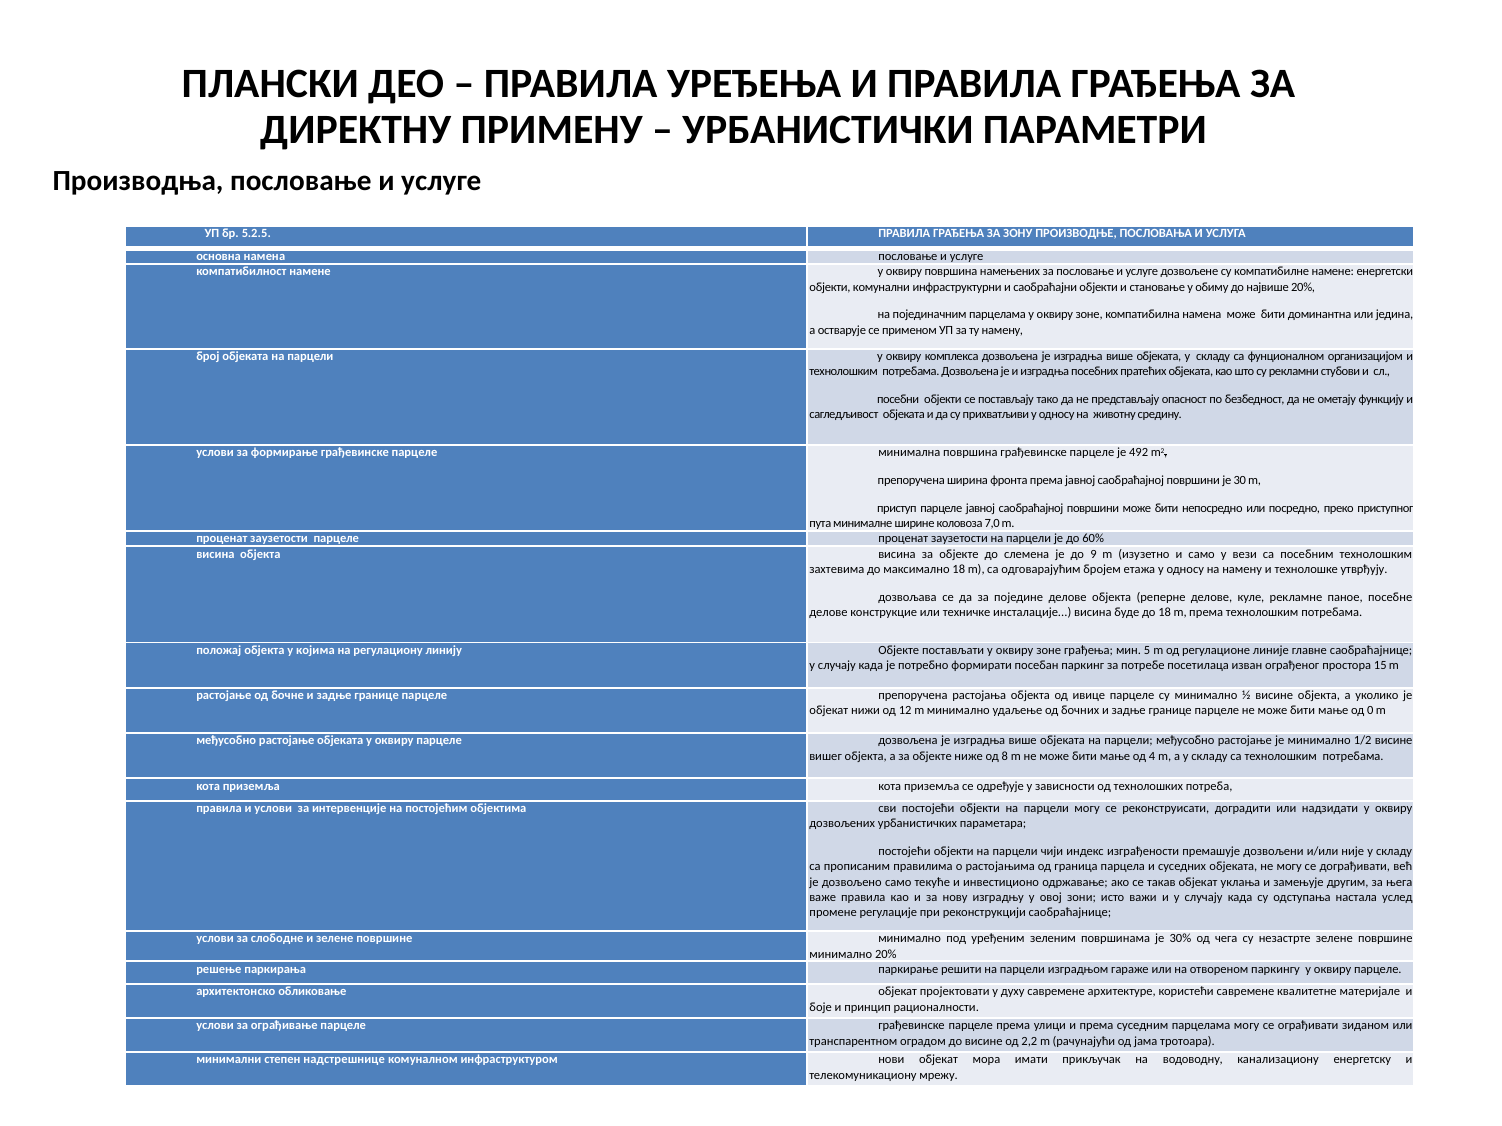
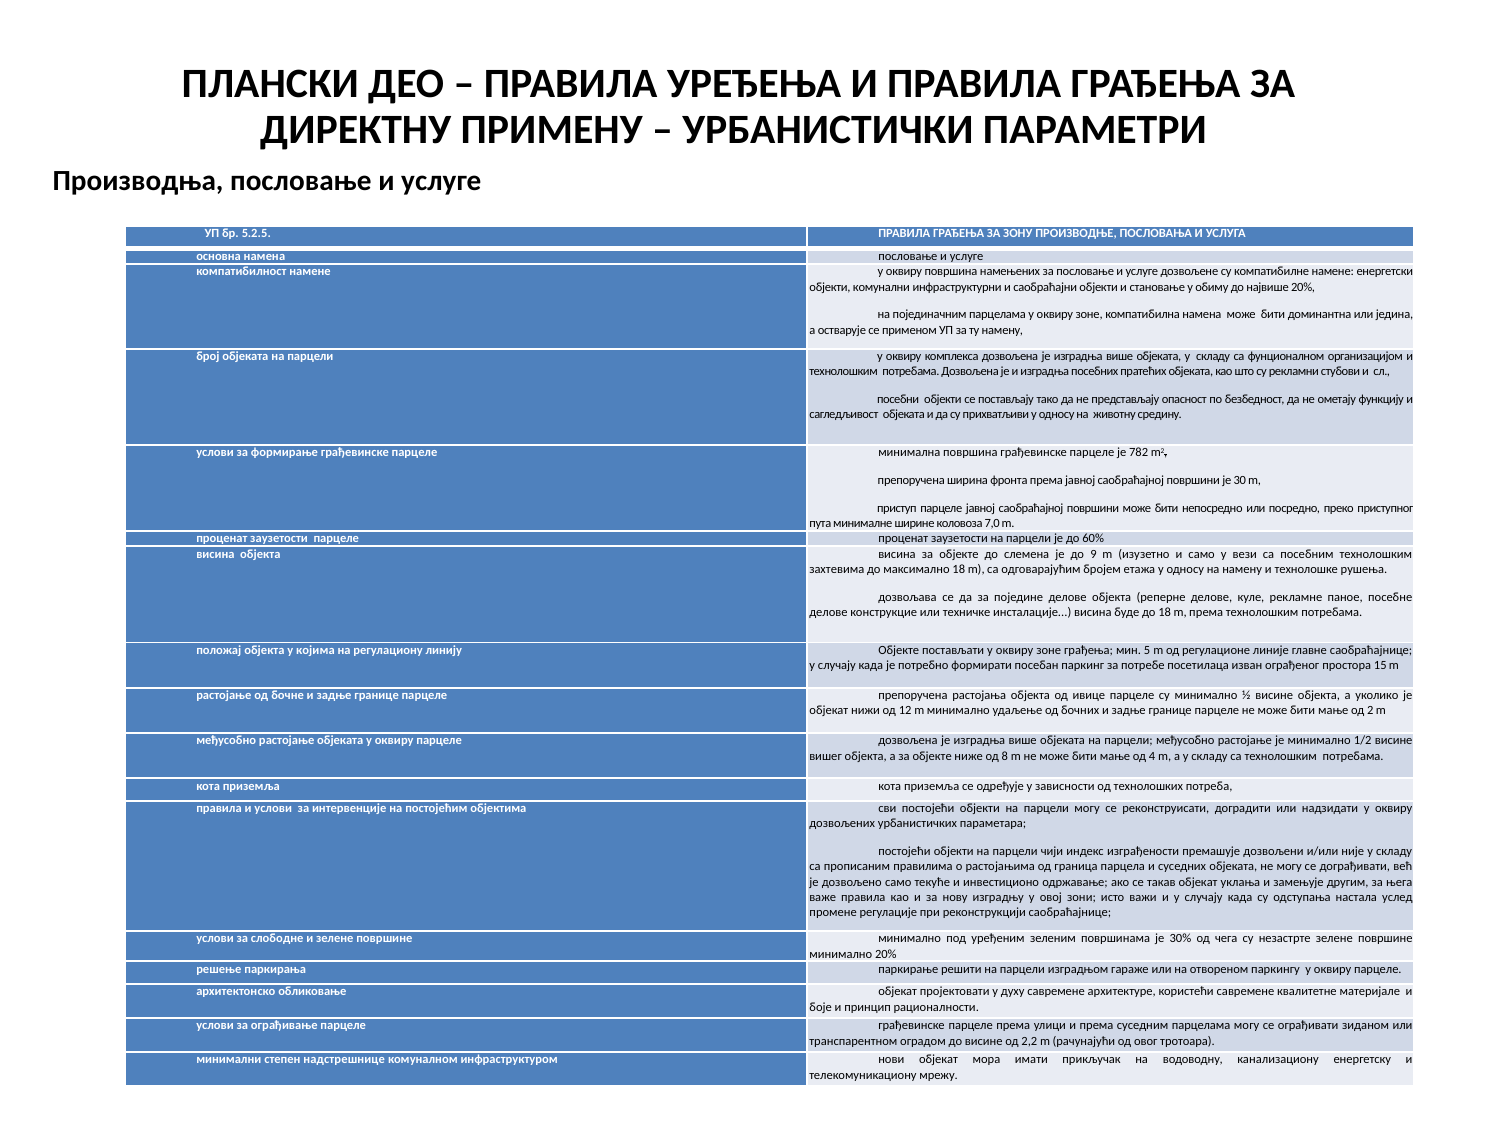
492: 492 -> 782 (1139, 453)
утврђују: утврђују -> рушења (1364, 570)
0: 0 -> 2 (1370, 711)
јама: јама -> овог (1146, 1041)
